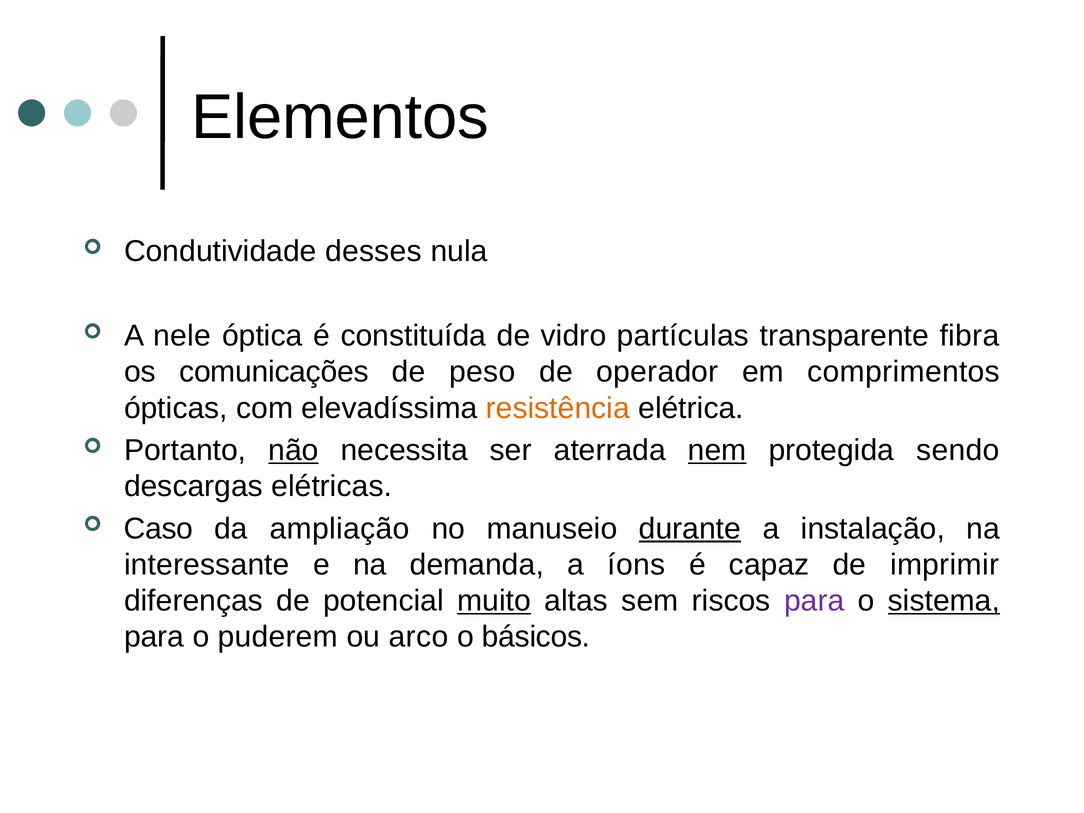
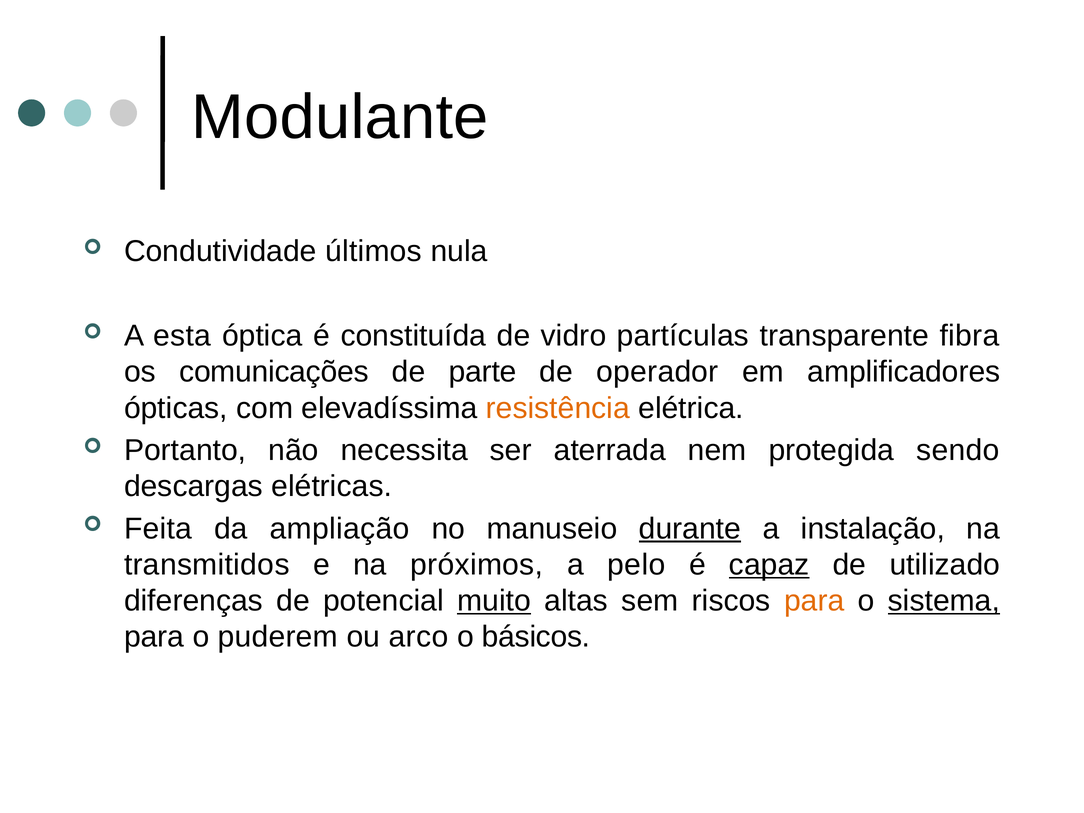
Elementos: Elementos -> Modulante (340, 117)
desses: desses -> últimos (374, 251)
nele: nele -> esta (182, 336)
peso: peso -> parte (483, 372)
comprimentos: comprimentos -> amplificadores (904, 372)
não underline: present -> none (293, 450)
nem underline: present -> none (717, 450)
Caso: Caso -> Feita (158, 529)
interessante: interessante -> transmitidos (207, 565)
demanda: demanda -> próximos (477, 565)
íons: íons -> pelo (636, 565)
capaz underline: none -> present (769, 565)
imprimir: imprimir -> utilizado (945, 565)
para colour: purple -> orange (814, 601)
